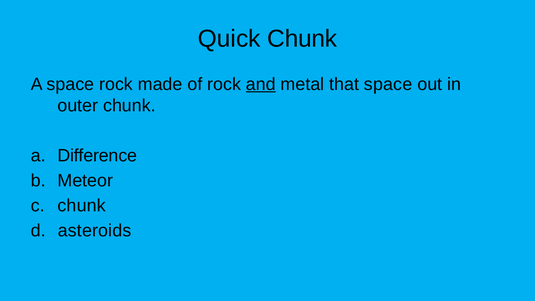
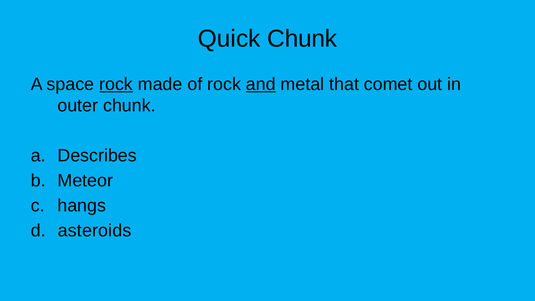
rock underline: none -> present (116, 84)
that space: space -> comet (388, 84)
Difference: Difference -> Describes (97, 156)
chunk: chunk -> hangs (82, 205)
